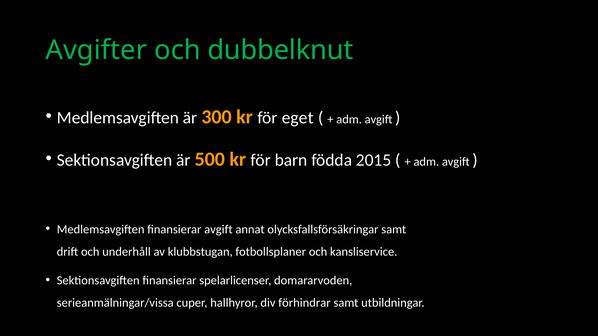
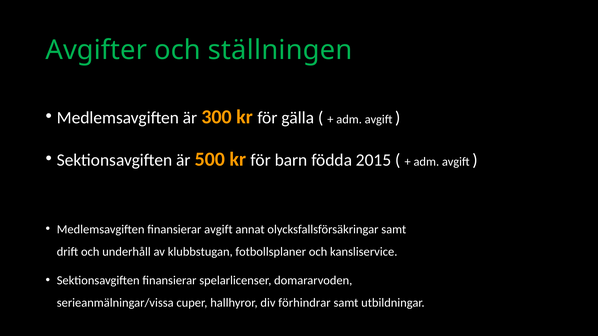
dubbelknut: dubbelknut -> ställningen (280, 50)
eget: eget -> gälla (298, 118)
